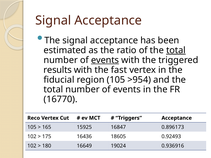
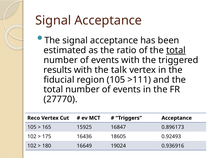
events underline: present -> none (105, 60)
fast: fast -> talk (119, 70)
>954: >954 -> >111 (139, 80)
16770: 16770 -> 27770 (61, 99)
